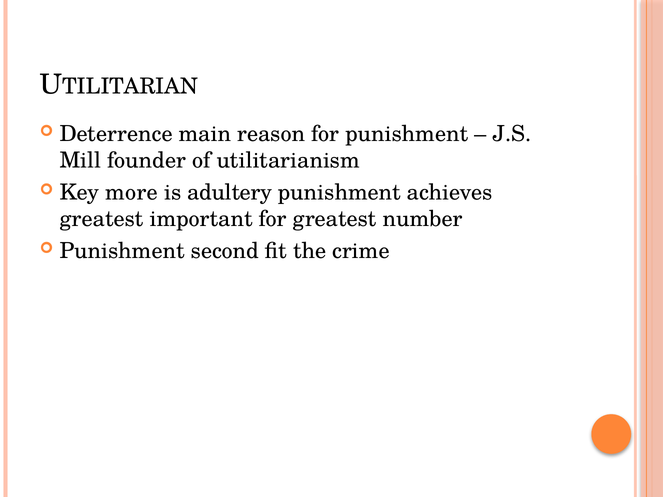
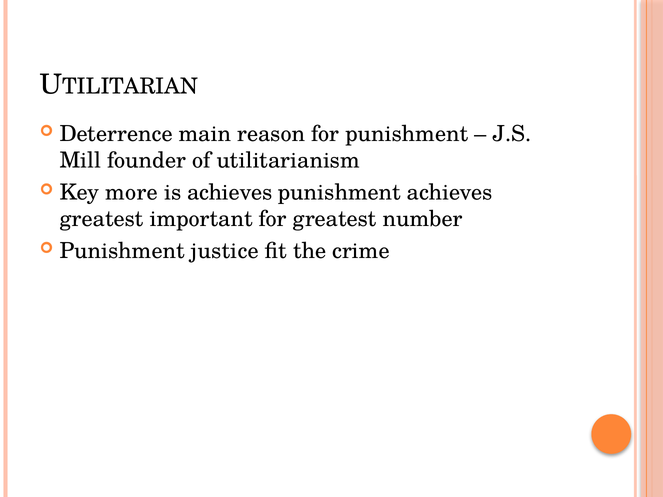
is adultery: adultery -> achieves (230, 193)
second: second -> justice (225, 251)
